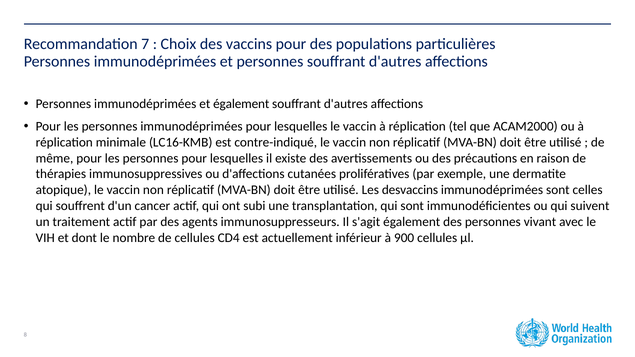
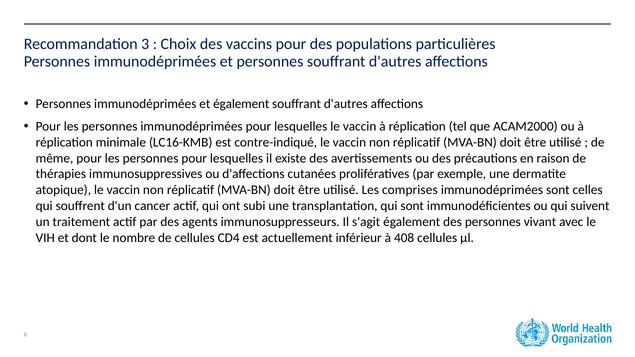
7: 7 -> 3 (145, 44)
desvaccins: desvaccins -> comprises (410, 190)
900: 900 -> 408 (404, 238)
